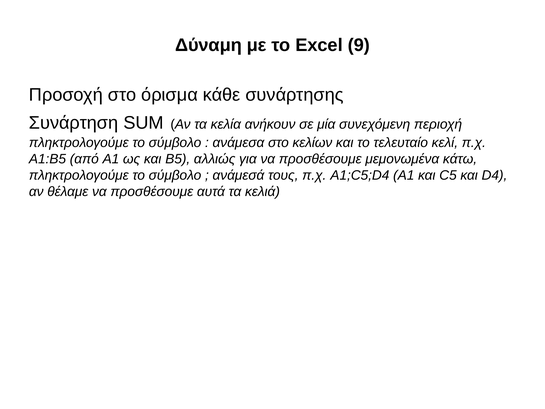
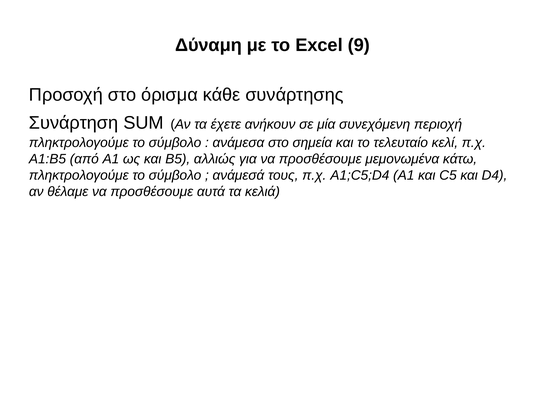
κελία: κελία -> έχετε (226, 124)
κελίων: κελίων -> σημεία (312, 143)
